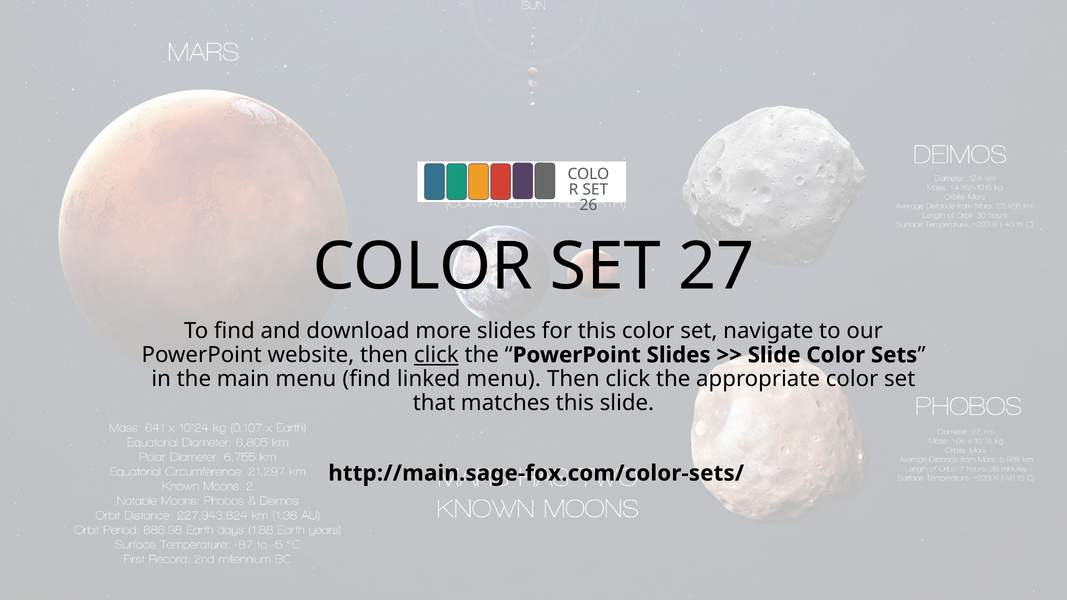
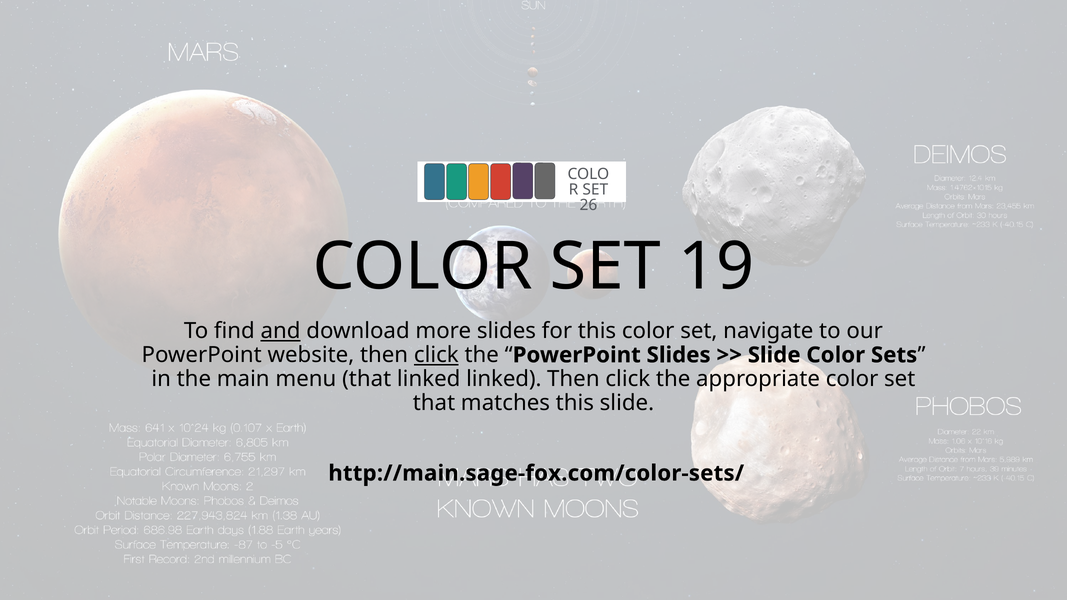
27: 27 -> 19 (716, 267)
and underline: none -> present (281, 331)
menu find: find -> that (367, 379)
linked menu: menu -> linked (504, 379)
